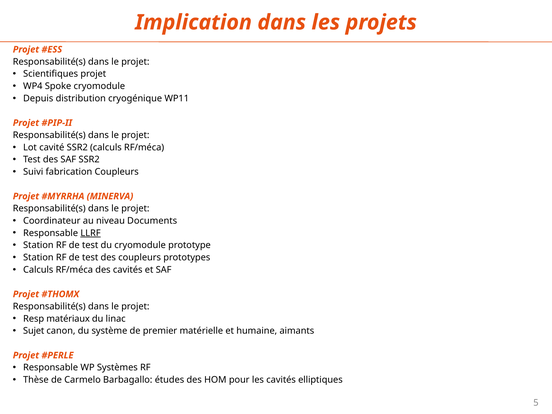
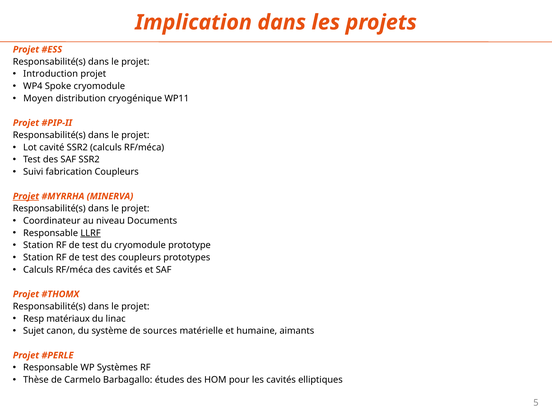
Scientifiques: Scientifiques -> Introduction (51, 74)
Depuis: Depuis -> Moyen (38, 98)
Projet underline: none -> present (26, 196)
premier: premier -> sources (160, 331)
